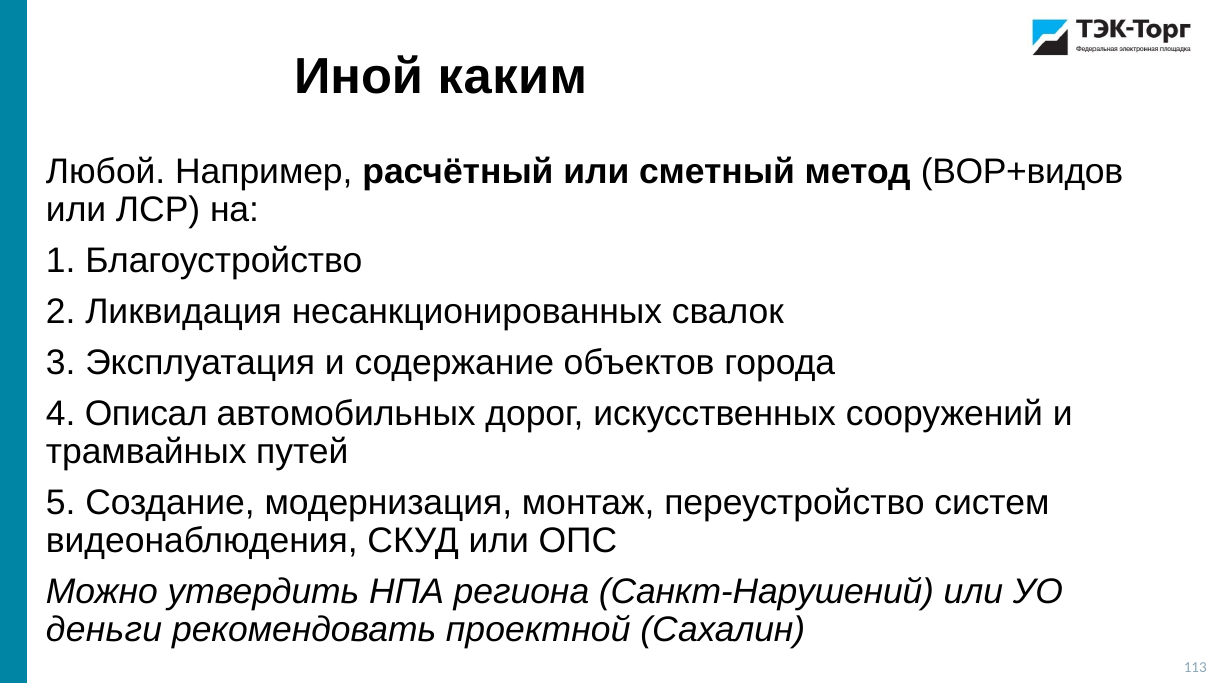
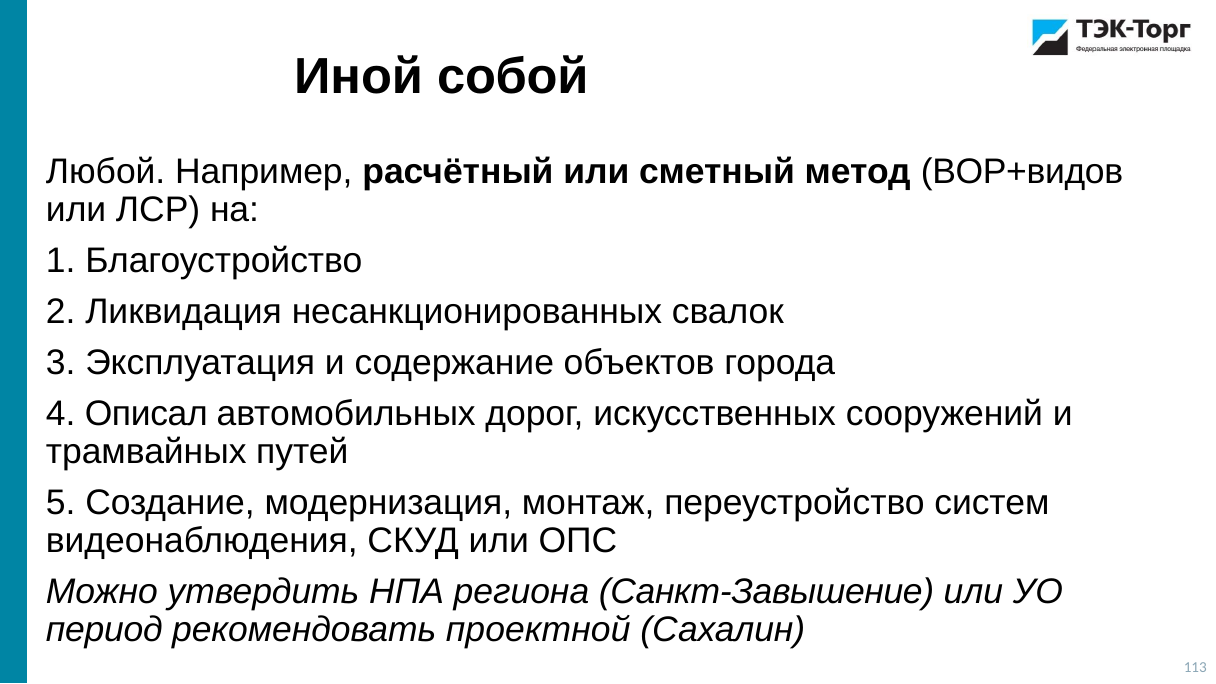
каким: каким -> собой (513, 77)
Санкт-Нарушений: Санкт-Нарушений -> Санкт-Завышение (767, 592)
деньги: деньги -> период (104, 630)
